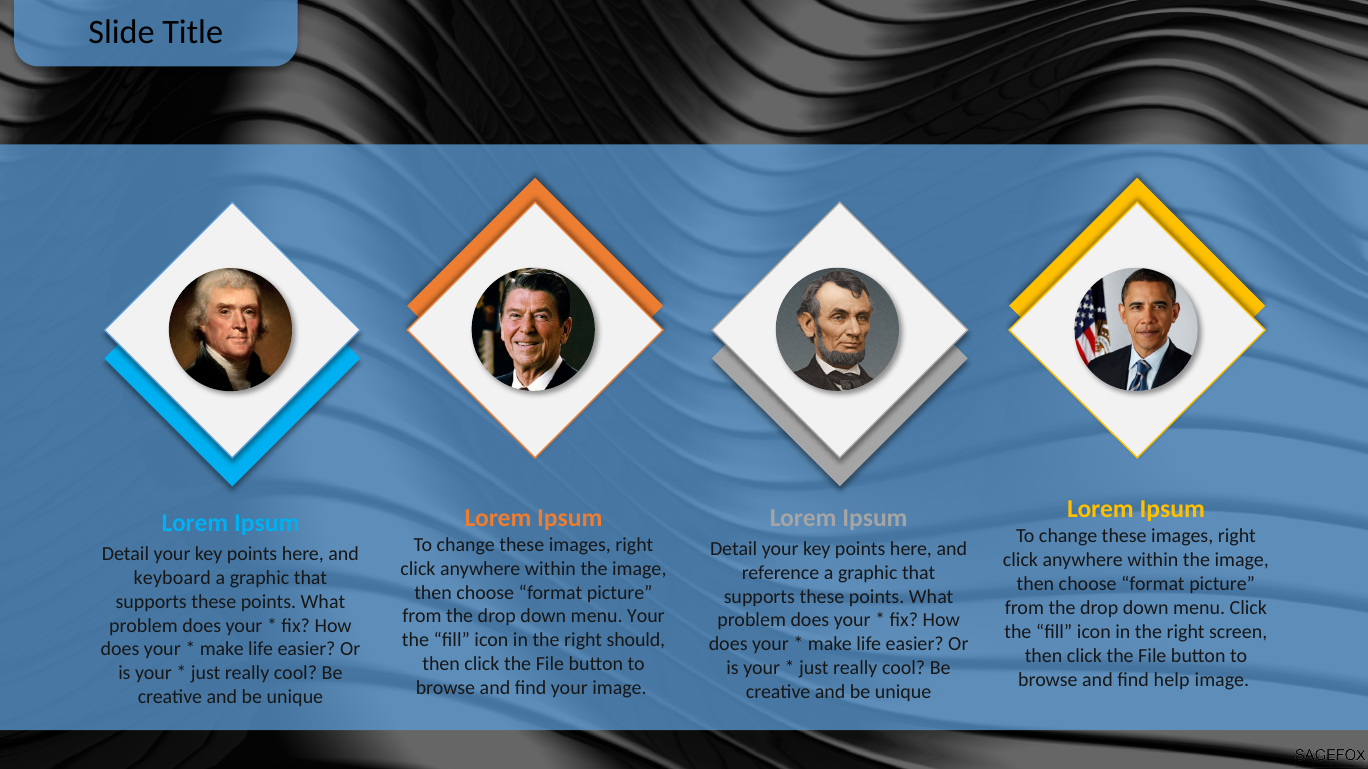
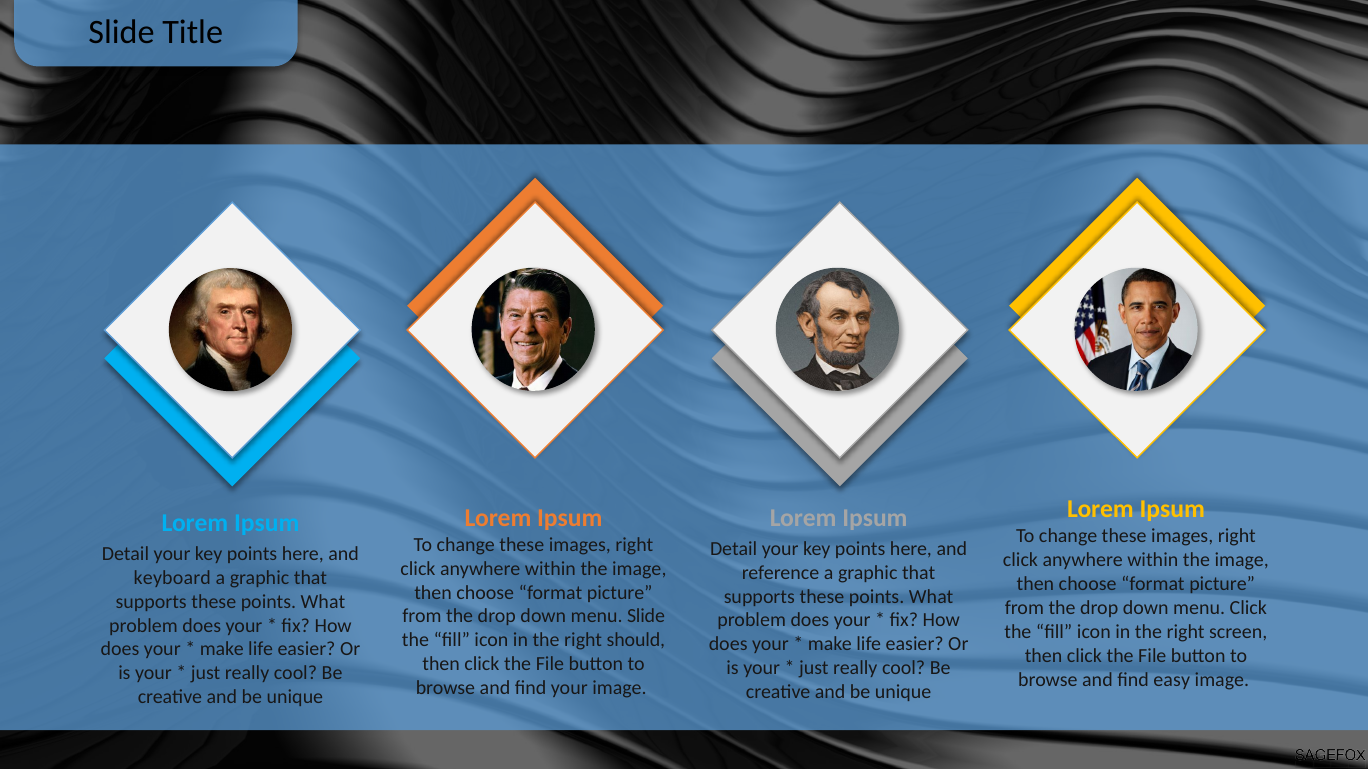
menu Your: Your -> Slide (646, 617)
help: help -> easy (1172, 680)
